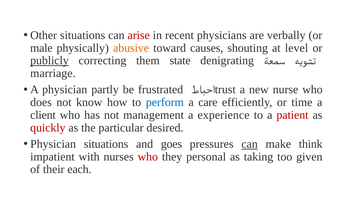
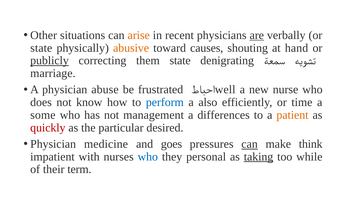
arise colour: red -> orange (139, 35)
are underline: none -> present (257, 35)
male: male -> state (41, 48)
level: level -> hand (297, 48)
partly: partly -> abuse (105, 90)
trust: trust -> well (225, 90)
care: care -> also (208, 103)
client: client -> some (43, 115)
experience: experience -> differences (224, 115)
patient colour: red -> orange (292, 115)
Physician situations: situations -> medicine (106, 144)
who colour: red -> blue (148, 157)
taking underline: none -> present (259, 157)
given: given -> while (309, 157)
each: each -> term (79, 170)
